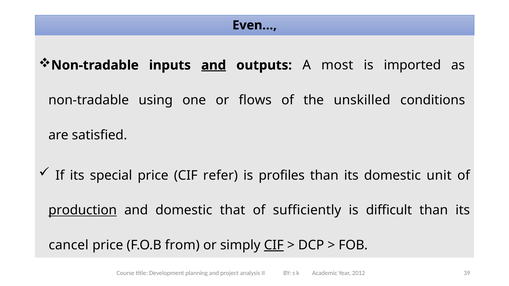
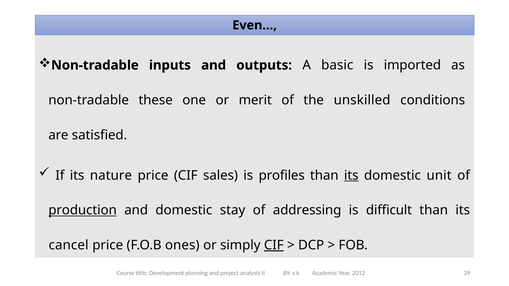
and underline: present -> none (214, 65)
most: most -> basic (337, 65)
using: using -> these (156, 100)
flows: flows -> merit (255, 100)
special: special -> nature (111, 175)
refer: refer -> sales (221, 175)
its underline: none -> present (351, 175)
that: that -> stay (233, 210)
sufficiently: sufficiently -> addressing (307, 210)
from: from -> ones (182, 245)
